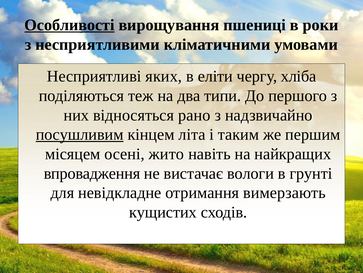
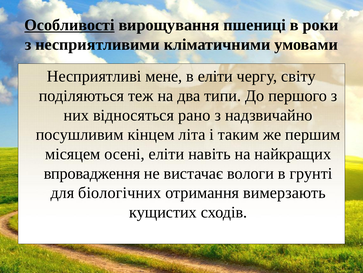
яких: яких -> мене (164, 76)
хліба: хліба -> світу (298, 76)
посушливим underline: present -> none (80, 134)
осені жито: жито -> еліти (166, 154)
невідкладне: невідкладне -> біологічних (120, 192)
